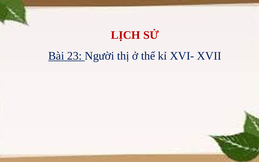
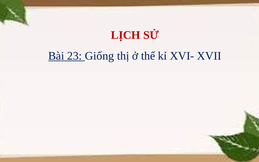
Người: Người -> Giống (99, 56)
